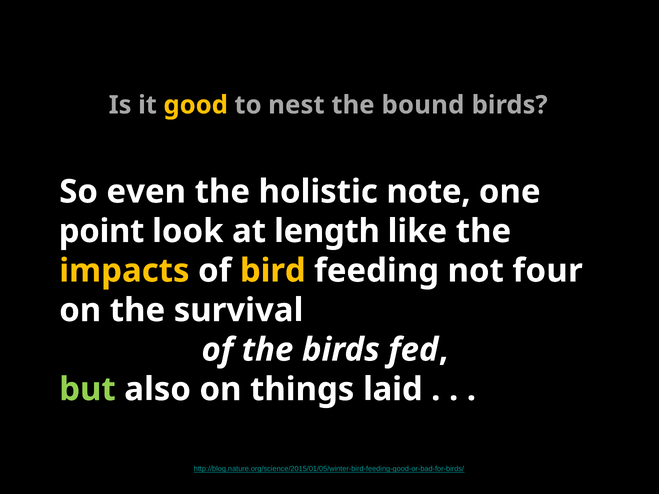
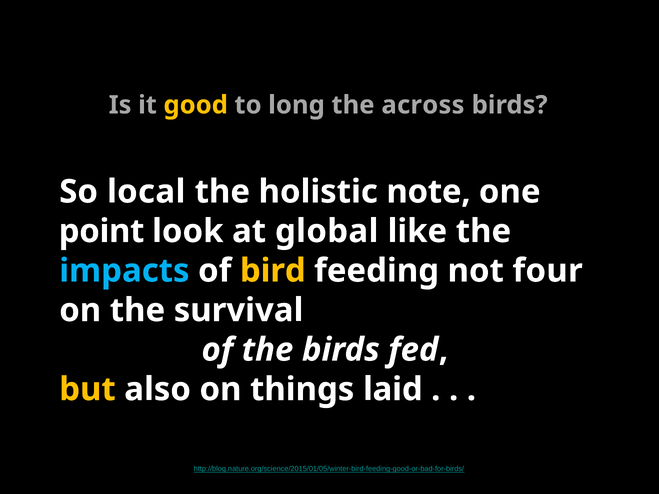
nest: nest -> long (296, 105)
bound: bound -> across (423, 105)
even: even -> local (146, 192)
length: length -> global (327, 231)
impacts colour: yellow -> light blue (124, 271)
but colour: light green -> yellow (87, 390)
